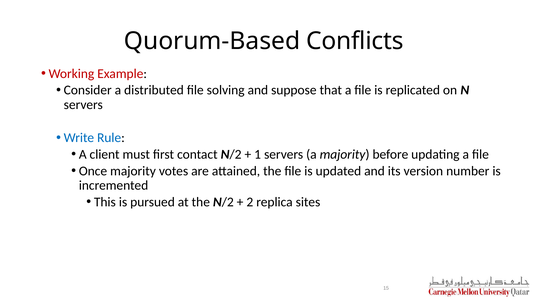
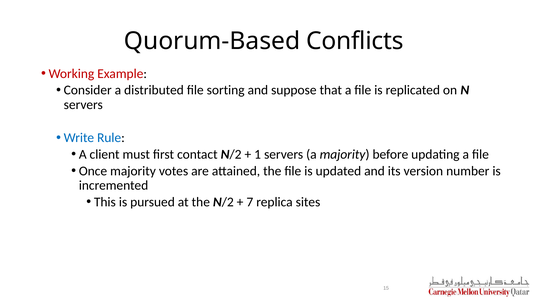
solving: solving -> sorting (226, 90)
2: 2 -> 7 (250, 202)
